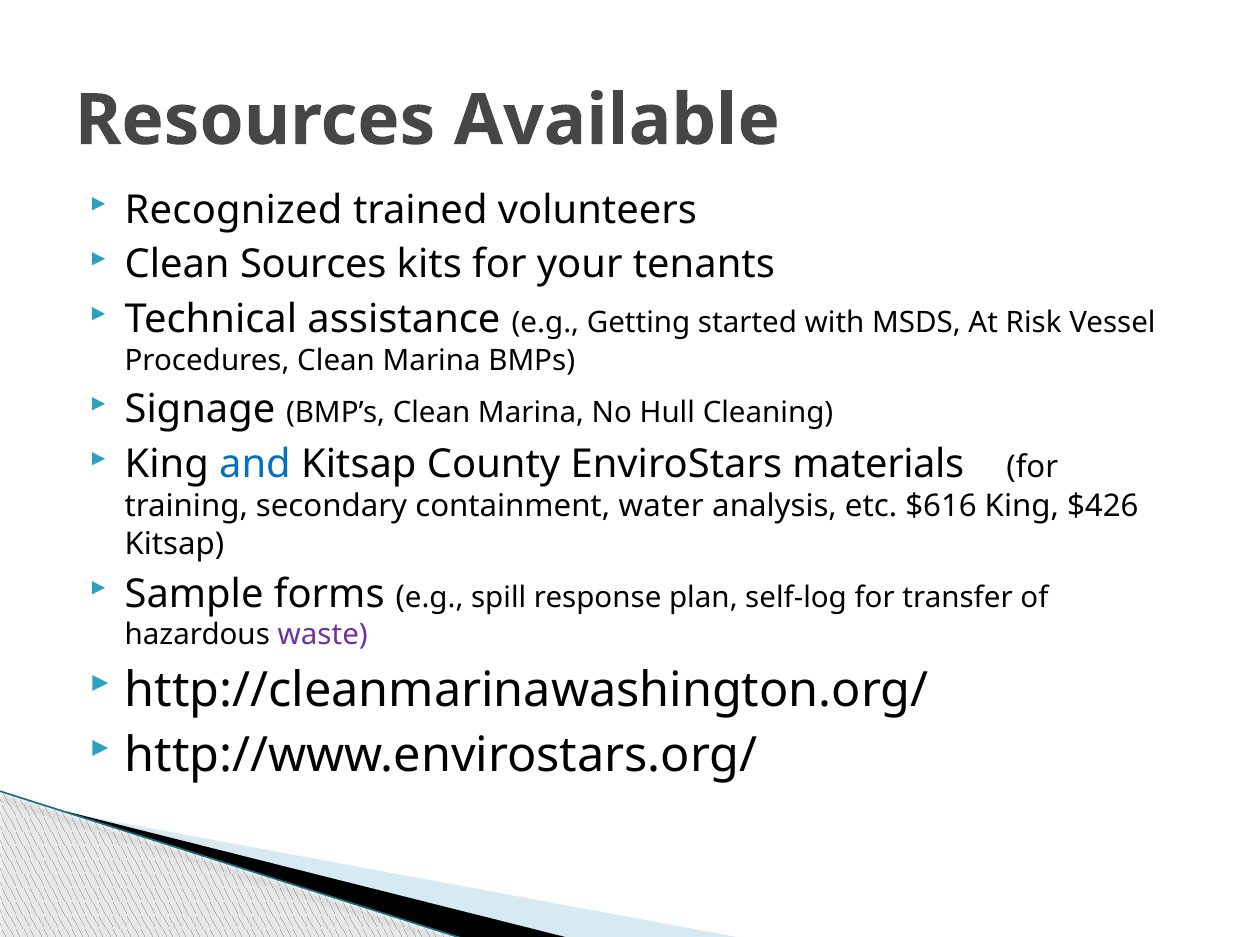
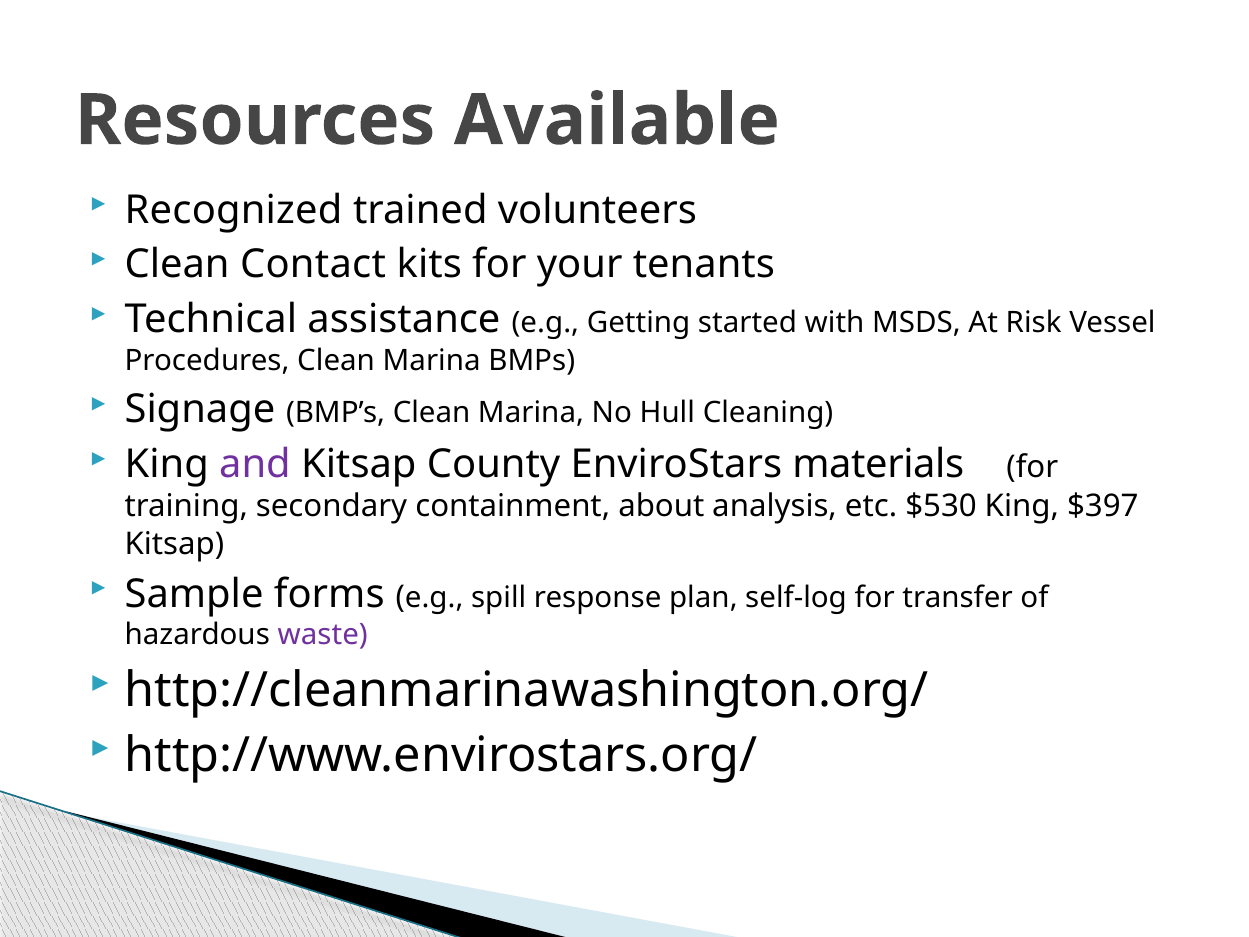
Sources: Sources -> Contact (313, 265)
and colour: blue -> purple (255, 464)
water: water -> about (661, 506)
$616: $616 -> $530 (941, 506)
$426: $426 -> $397 (1103, 506)
